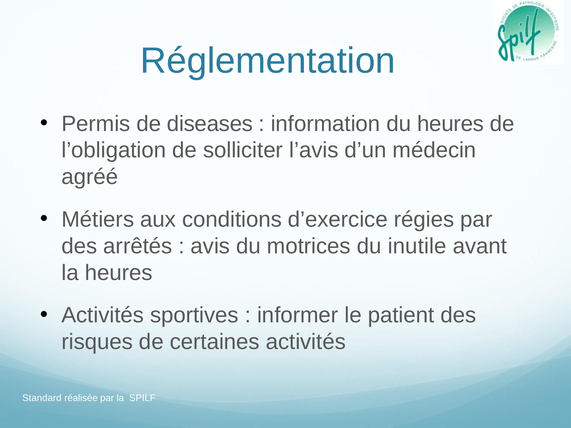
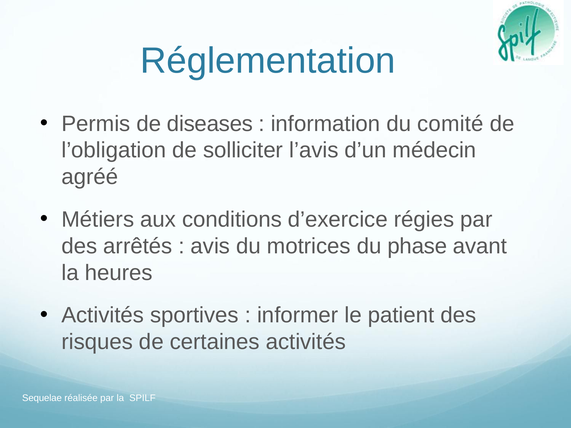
du heures: heures -> comité (450, 124)
inutile: inutile -> phase (417, 246)
Standard: Standard -> Sequelae (42, 398)
